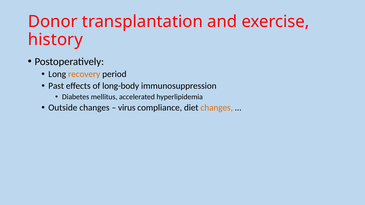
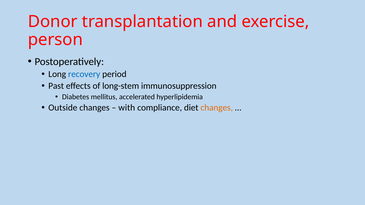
history: history -> person (55, 40)
recovery colour: orange -> blue (84, 74)
long-body: long-body -> long-stem (121, 86)
virus: virus -> with (127, 108)
